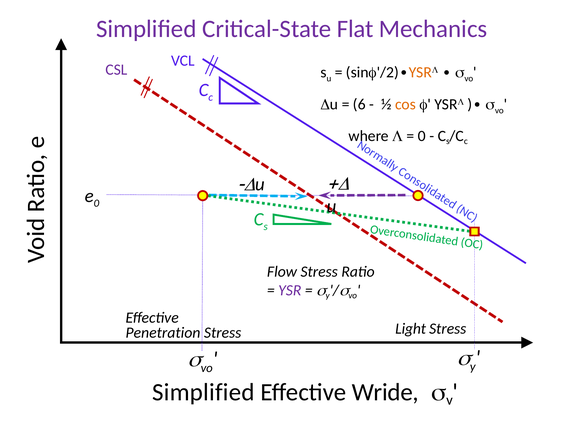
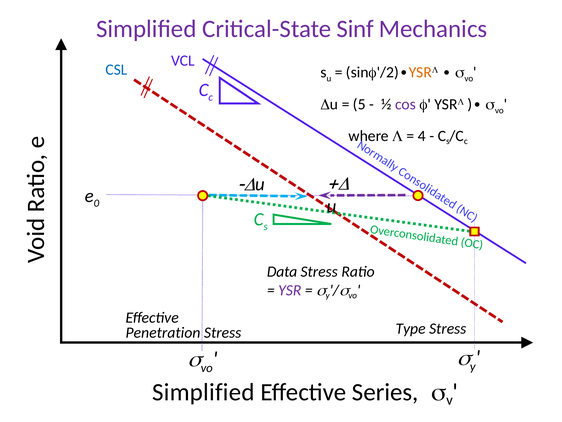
Flat: Flat -> Sinf (355, 29)
CSL colour: purple -> blue (116, 70)
6: 6 -> 5 (359, 104)
cos colour: orange -> purple (406, 104)
0: 0 -> 4 (422, 136)
Flow: Flow -> Data (282, 271)
Light: Light -> Type (411, 328)
Wride: Wride -> Series (385, 392)
